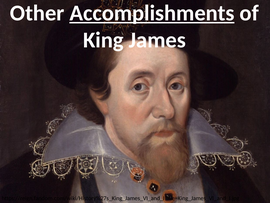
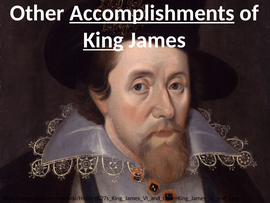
King underline: none -> present (103, 40)
